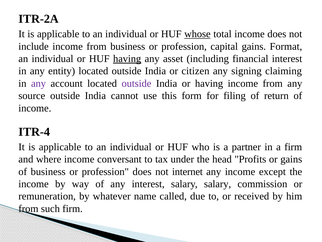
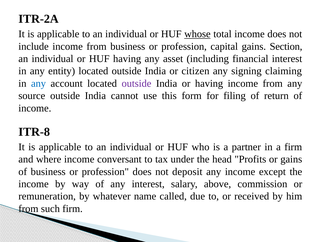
Format: Format -> Section (286, 46)
having underline: present -> none (127, 59)
any colour: purple -> blue (39, 83)
ITR-4: ITR-4 -> ITR-8 (34, 132)
internet: internet -> deposit (187, 171)
salary salary: salary -> above (218, 184)
